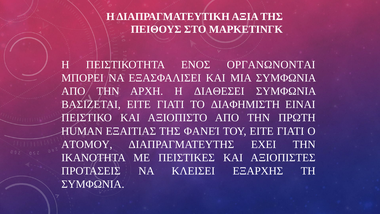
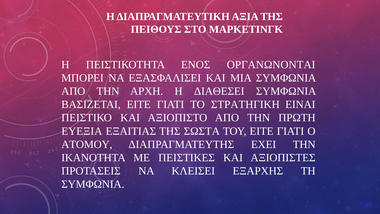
ΔΙΑΦΗΜΙΣΤΗ: ΔΙΑΦΗΜΙΣΤΗ -> ΣΤΡΑΤΗΓΙΚΗ (245, 104)
HUMAN: HUMAN -> ΕΥΕΞΙΑ (82, 131)
ΦΑΝΕΊ: ΦΑΝΕΊ -> ΣΩΣΤΑ (202, 131)
